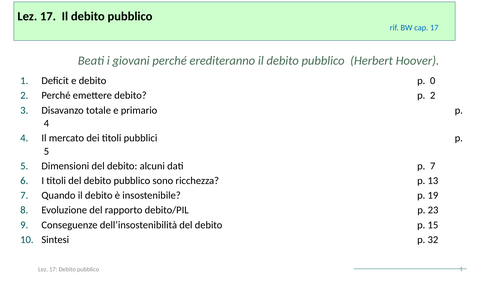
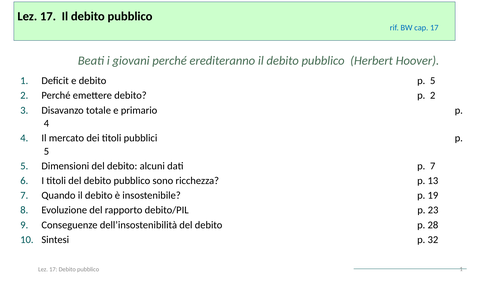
debito p 0: 0 -> 5 (433, 81)
15: 15 -> 28 (433, 225)
